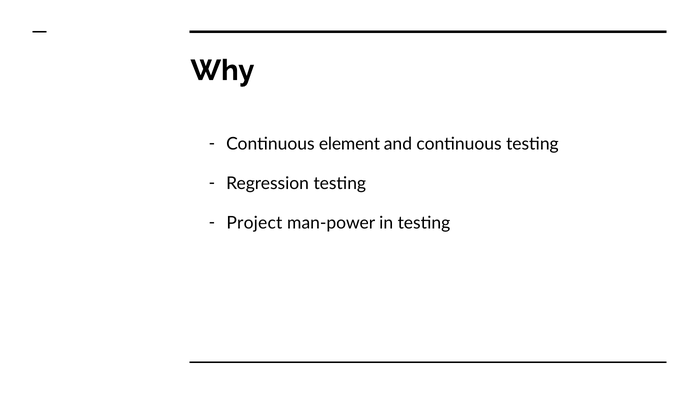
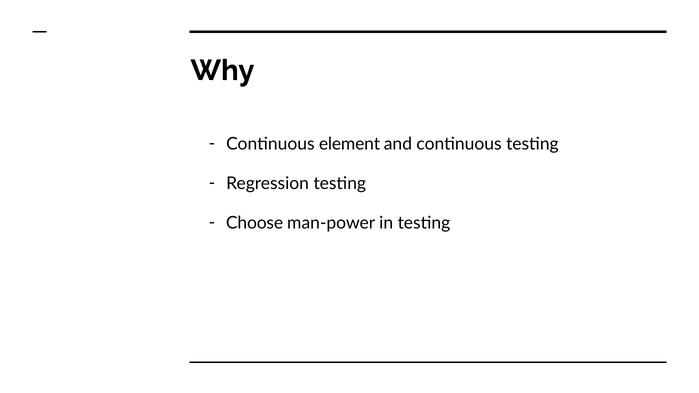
Project: Project -> Choose (255, 223)
